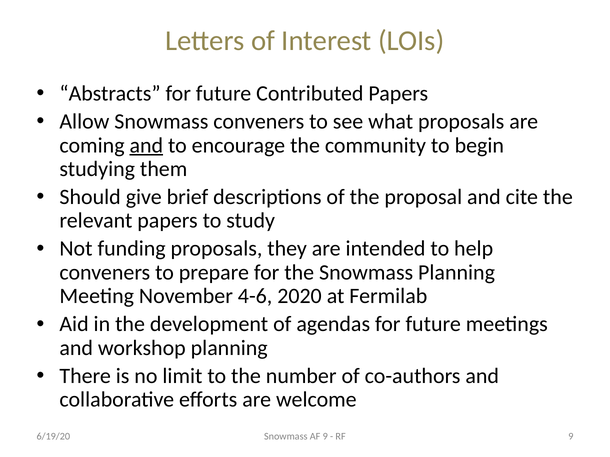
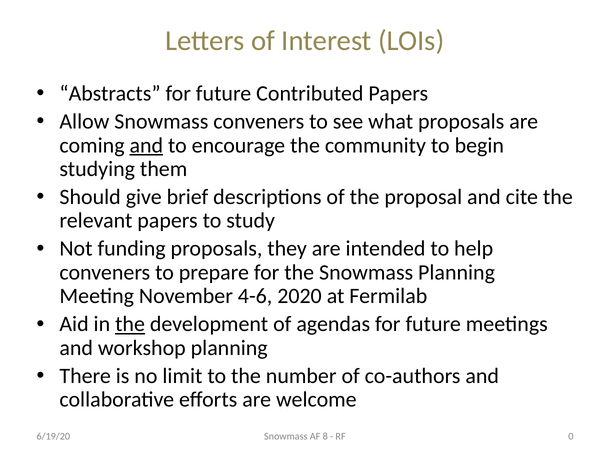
the underline: none -> present (130, 325)
AF 9: 9 -> 8 (325, 437)
RF 9: 9 -> 0 (571, 437)
